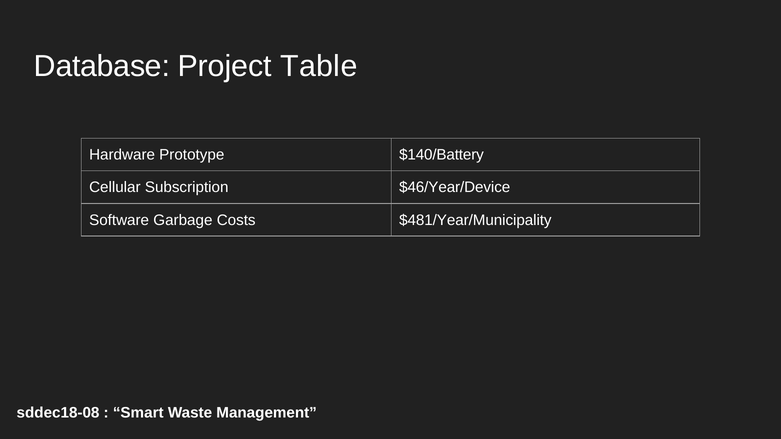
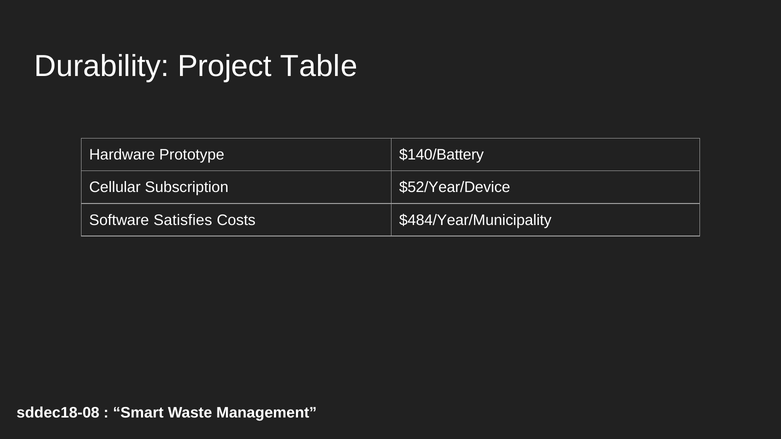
Database: Database -> Durability (102, 66)
$46/Year/Device: $46/Year/Device -> $52/Year/Device (455, 188)
Garbage: Garbage -> Satisfies (183, 220)
$481/Year/Municipality: $481/Year/Municipality -> $484/Year/Municipality (475, 220)
